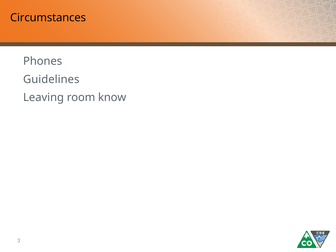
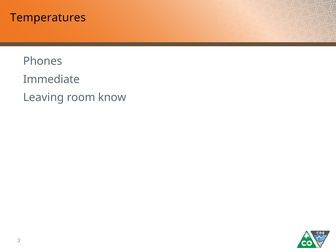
Circumstances: Circumstances -> Temperatures (48, 18)
Guidelines: Guidelines -> Immediate (51, 79)
